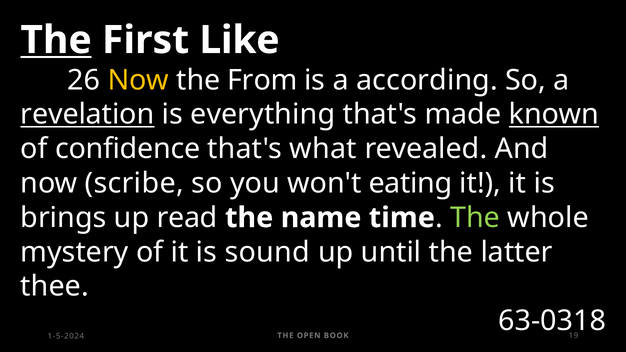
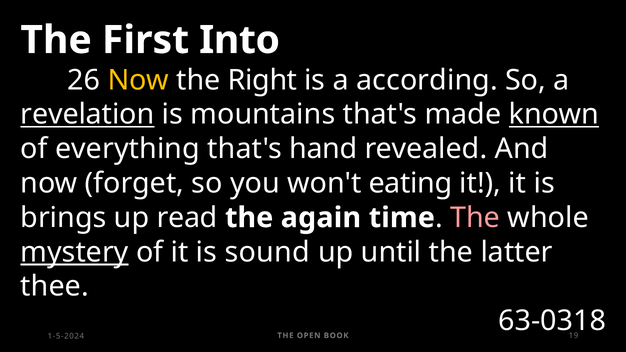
The underline: present -> none (56, 40)
Like: Like -> Into (239, 40)
From: From -> Right (262, 80)
everything: everything -> mountains (263, 115)
confidence: confidence -> everything (127, 149)
what: what -> hand (323, 149)
scribe: scribe -> forget (134, 183)
name: name -> again (321, 218)
The colour: light green -> pink (475, 218)
mystery underline: none -> present (74, 252)
